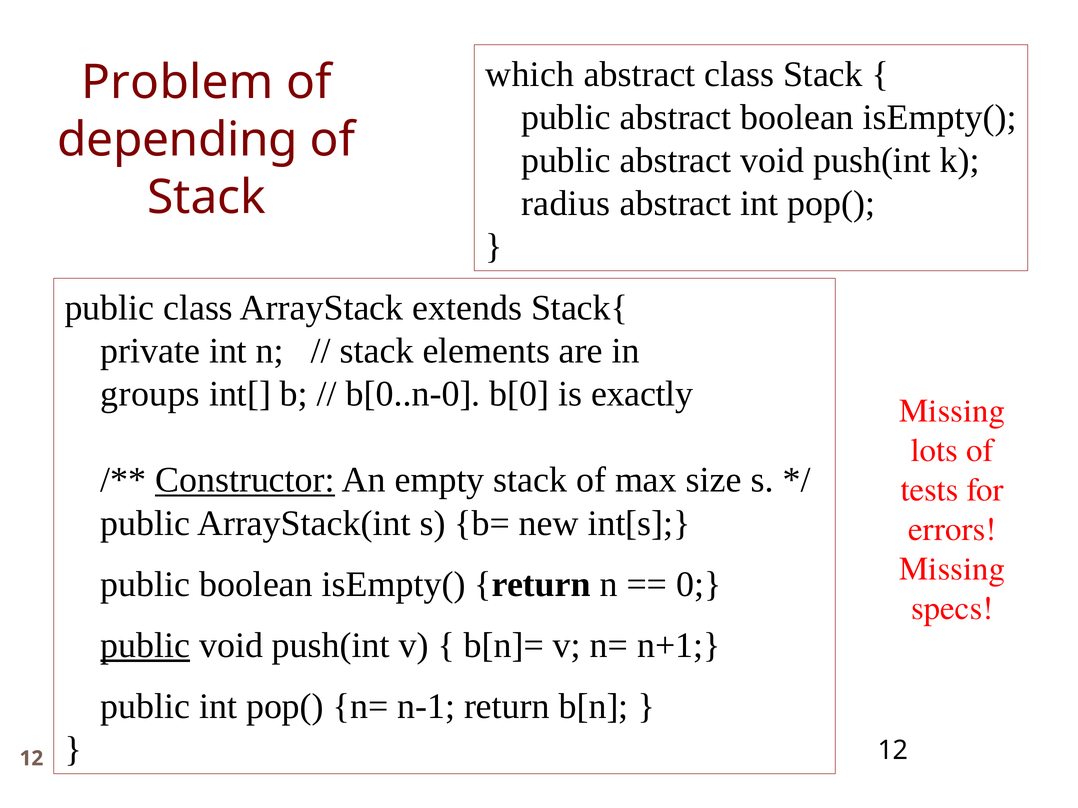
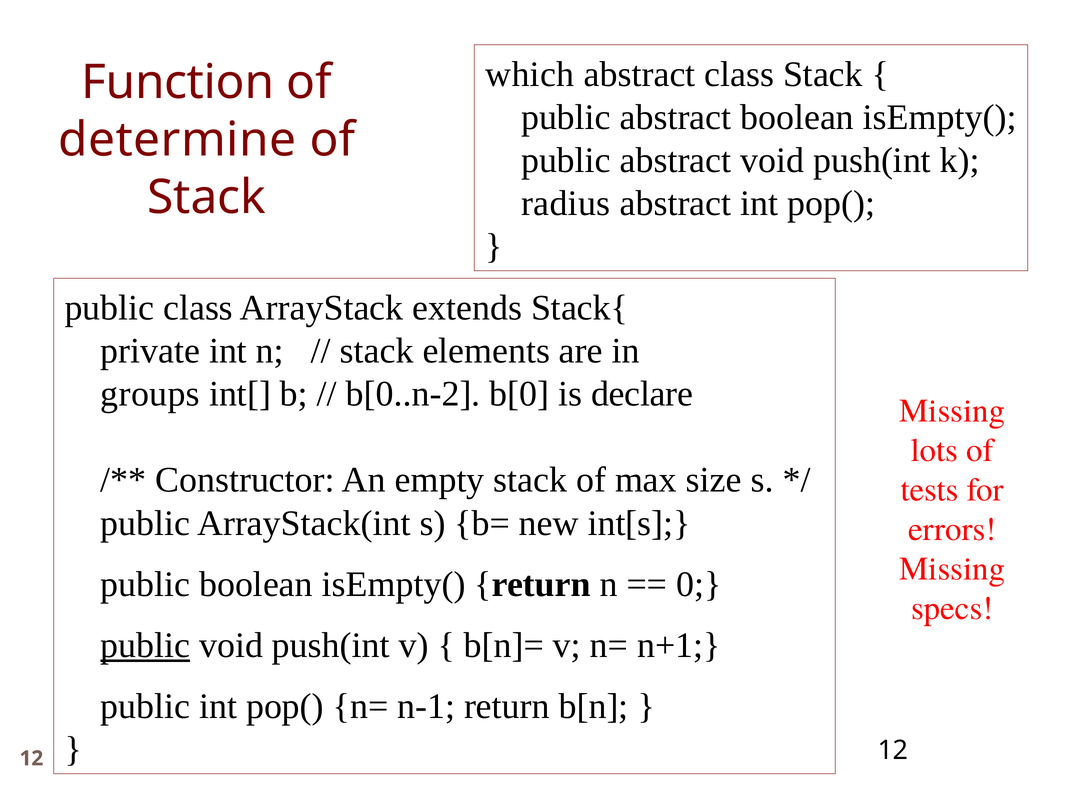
Problem: Problem -> Function (178, 82)
depending: depending -> determine (177, 140)
b[0..n-0: b[0..n-0 -> b[0..n-2 (413, 394)
exactly: exactly -> declare (642, 394)
Constructor underline: present -> none (245, 480)
